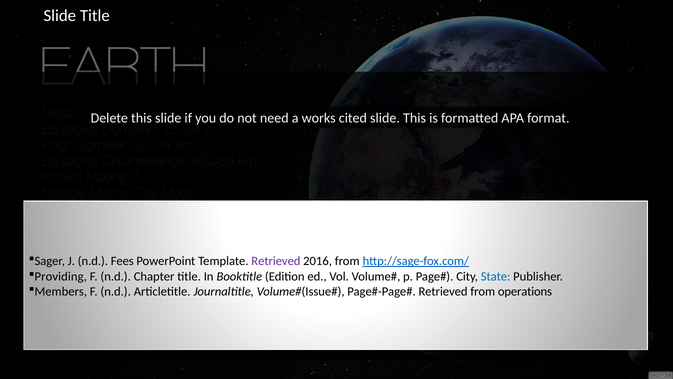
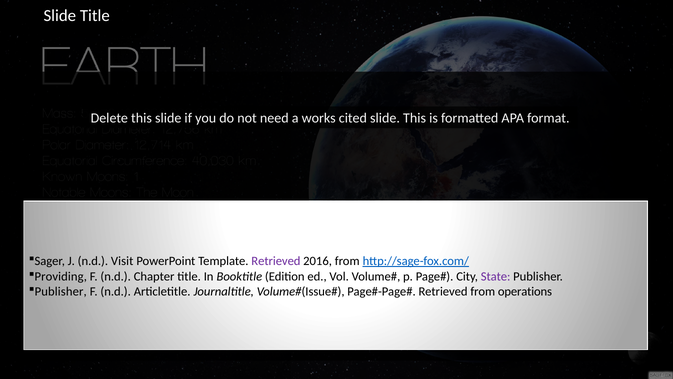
Fees: Fees -> Visit (122, 261)
State colour: blue -> purple (496, 276)
Members: Members -> Publisher (61, 291)
